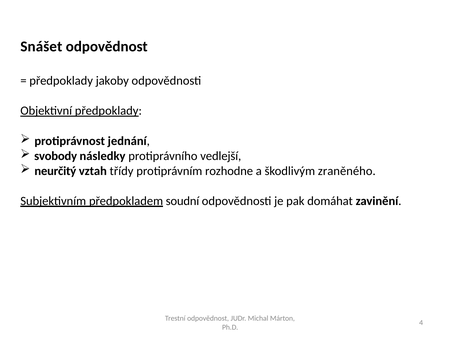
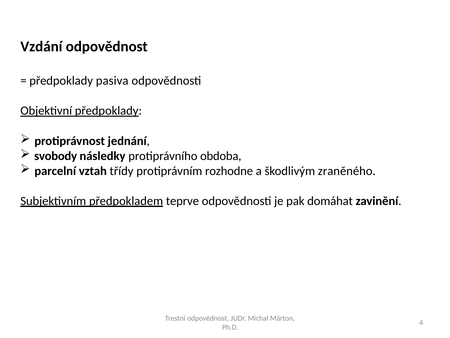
Snášet: Snášet -> Vzdání (41, 46)
jakoby: jakoby -> pasiva (112, 81)
vedlejší: vedlejší -> obdoba (221, 156)
neurčitý: neurčitý -> parcelní (55, 171)
soudní: soudní -> teprve (182, 201)
